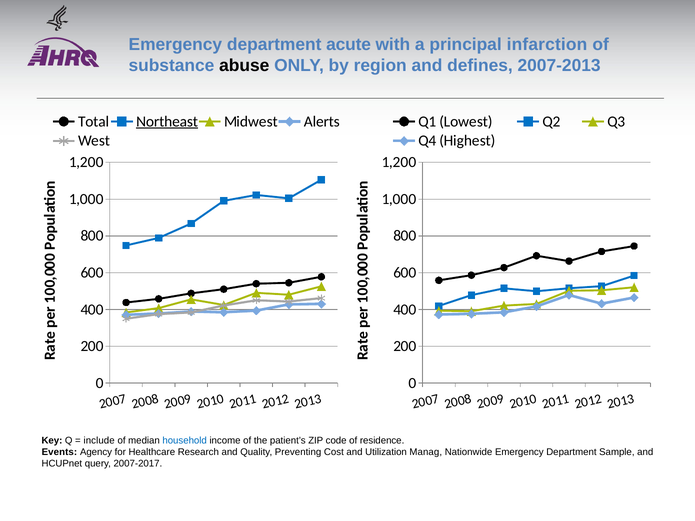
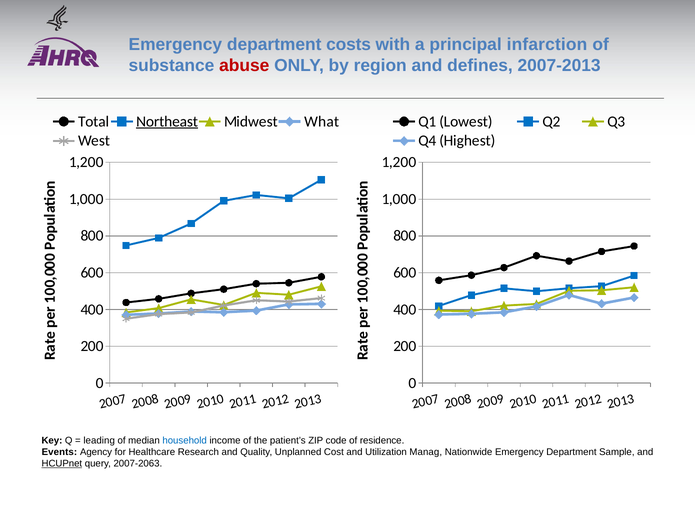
acute: acute -> costs (349, 45)
abuse colour: black -> red (244, 65)
Alerts: Alerts -> What (322, 122)
include: include -> leading (99, 441)
Preventing: Preventing -> Unplanned (298, 452)
HCUPnet underline: none -> present (62, 464)
2007-2017: 2007-2017 -> 2007-2063 (138, 464)
